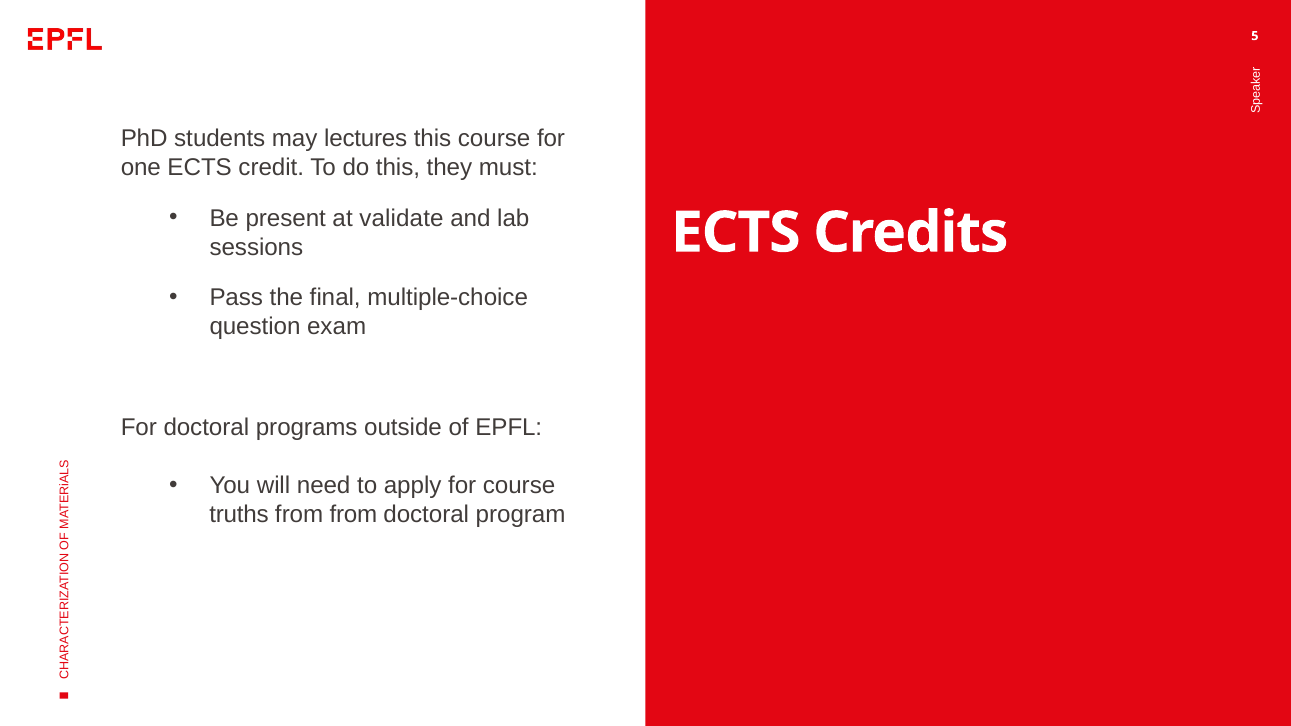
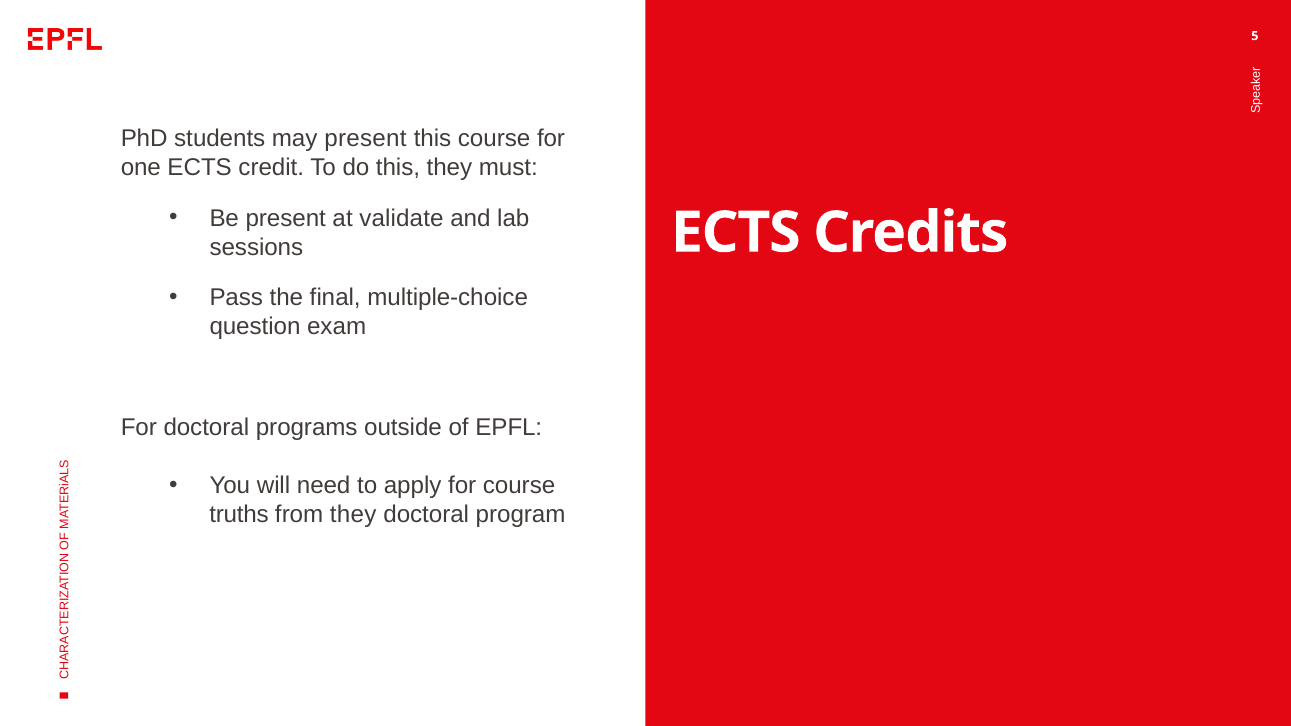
may lectures: lectures -> present (365, 139)
from from: from -> they (353, 515)
